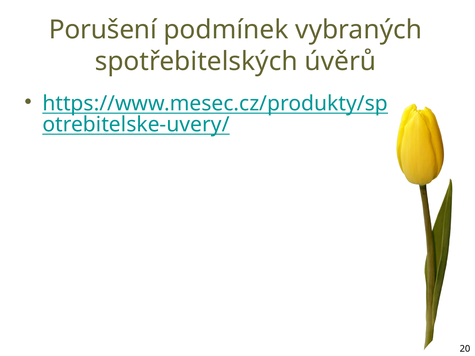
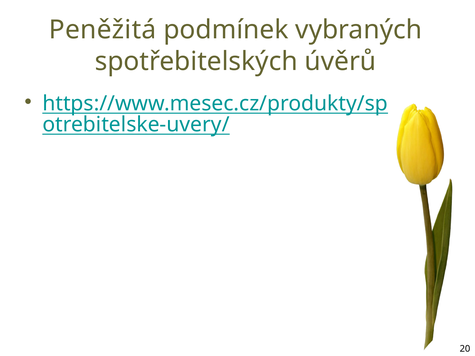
Porušení: Porušení -> Peněžitá (103, 30)
